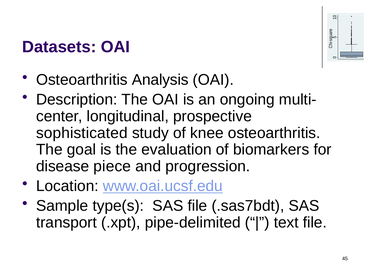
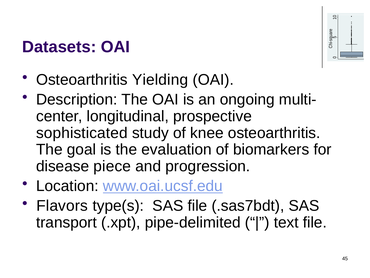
Analysis: Analysis -> Yielding (160, 80)
Sample: Sample -> Flavors (62, 205)
